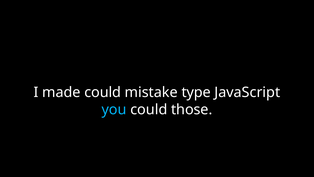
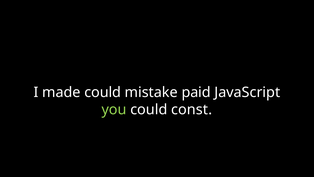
type: type -> paid (196, 92)
you colour: light blue -> light green (114, 109)
those: those -> const (192, 109)
